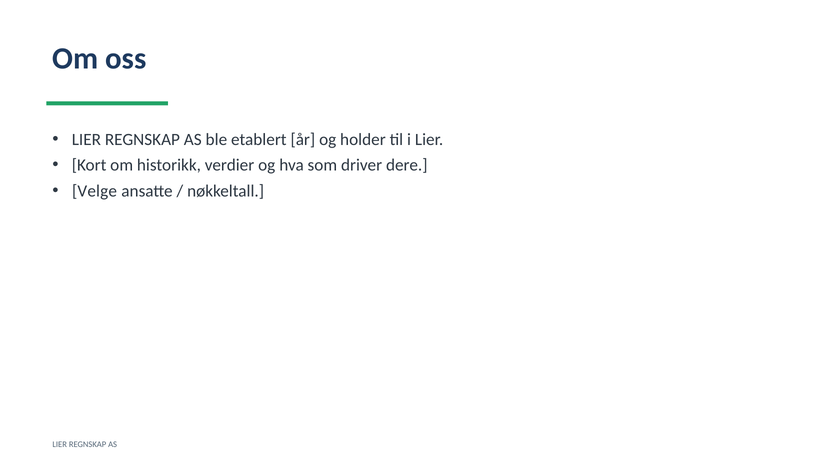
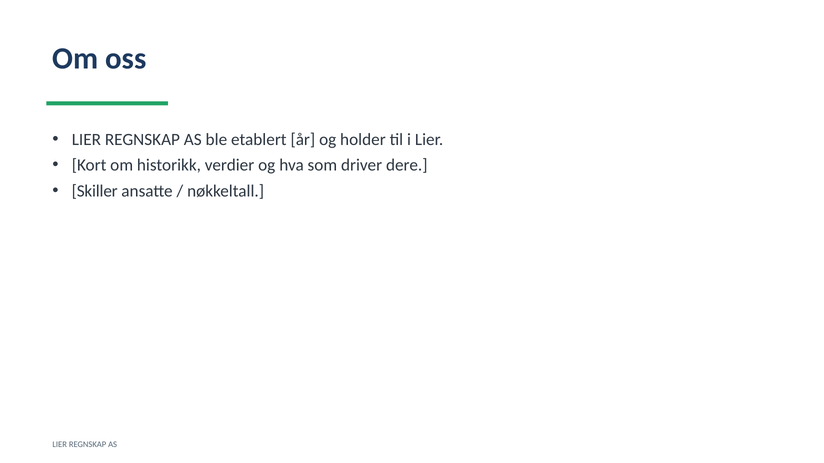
Velge: Velge -> Skiller (95, 191)
